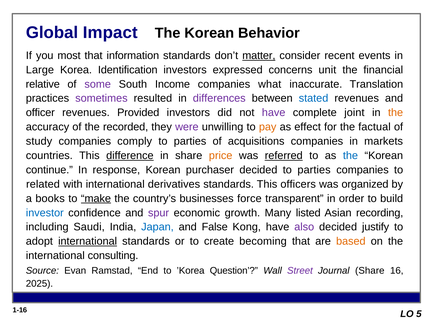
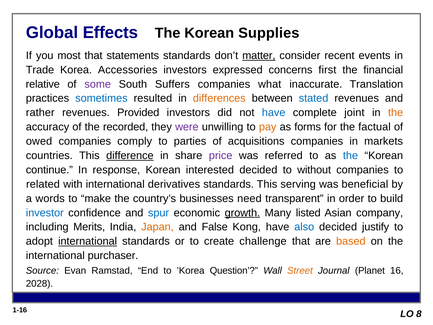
Impact: Impact -> Effects (110, 32)
Behavior: Behavior -> Supplies (269, 33)
information: information -> statements (133, 55)
Large: Large -> Trade (40, 70)
Identification: Identification -> Accessories (128, 70)
unit: unit -> first (327, 70)
Income: Income -> Suffers (172, 84)
sometimes colour: purple -> blue (101, 98)
differences colour: purple -> orange (219, 98)
officer: officer -> rather (40, 113)
have colour: purple -> blue (274, 113)
effect: effect -> forms (308, 127)
study: study -> owed (39, 141)
price colour: orange -> purple (221, 155)
referred underline: present -> none (284, 155)
purchaser: purchaser -> interested (210, 170)
decided to parties: parties -> without (314, 170)
officers: officers -> serving (298, 184)
organized: organized -> beneficial (365, 184)
books: books -> words (50, 198)
make underline: present -> none (96, 198)
force: force -> need (249, 198)
spur colour: purple -> blue (159, 213)
growth underline: none -> present (242, 213)
recording: recording -> company (380, 213)
Saudi: Saudi -> Merits (89, 227)
Japan colour: blue -> orange (157, 227)
also colour: purple -> blue (304, 227)
becoming: becoming -> challenge (263, 241)
consulting: consulting -> purchaser (113, 255)
Street colour: purple -> orange (300, 271)
Journal Share: Share -> Planet (370, 271)
2025: 2025 -> 2028 (39, 283)
5: 5 -> 8 (419, 314)
